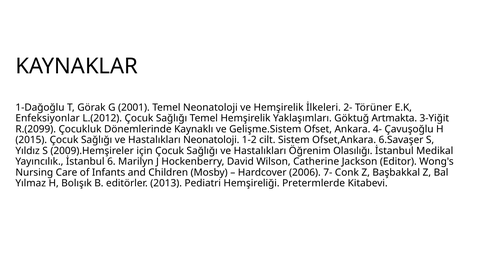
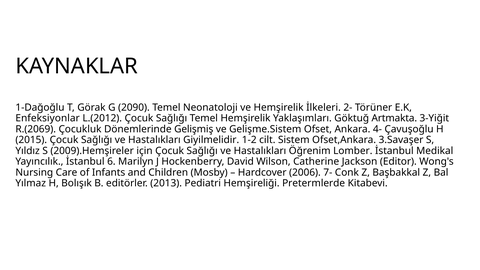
2001: 2001 -> 2090 (134, 108)
R.(2099: R.(2099 -> R.(2069 (36, 129)
Kaynaklı: Kaynaklı -> Gelişmiş (194, 129)
Hastalıkları Neonatoloji: Neonatoloji -> Giyilmelidir (211, 140)
6.Savaşer: 6.Savaşer -> 3.Savaşer (401, 140)
Olasılığı: Olasılığı -> Lomber (353, 151)
